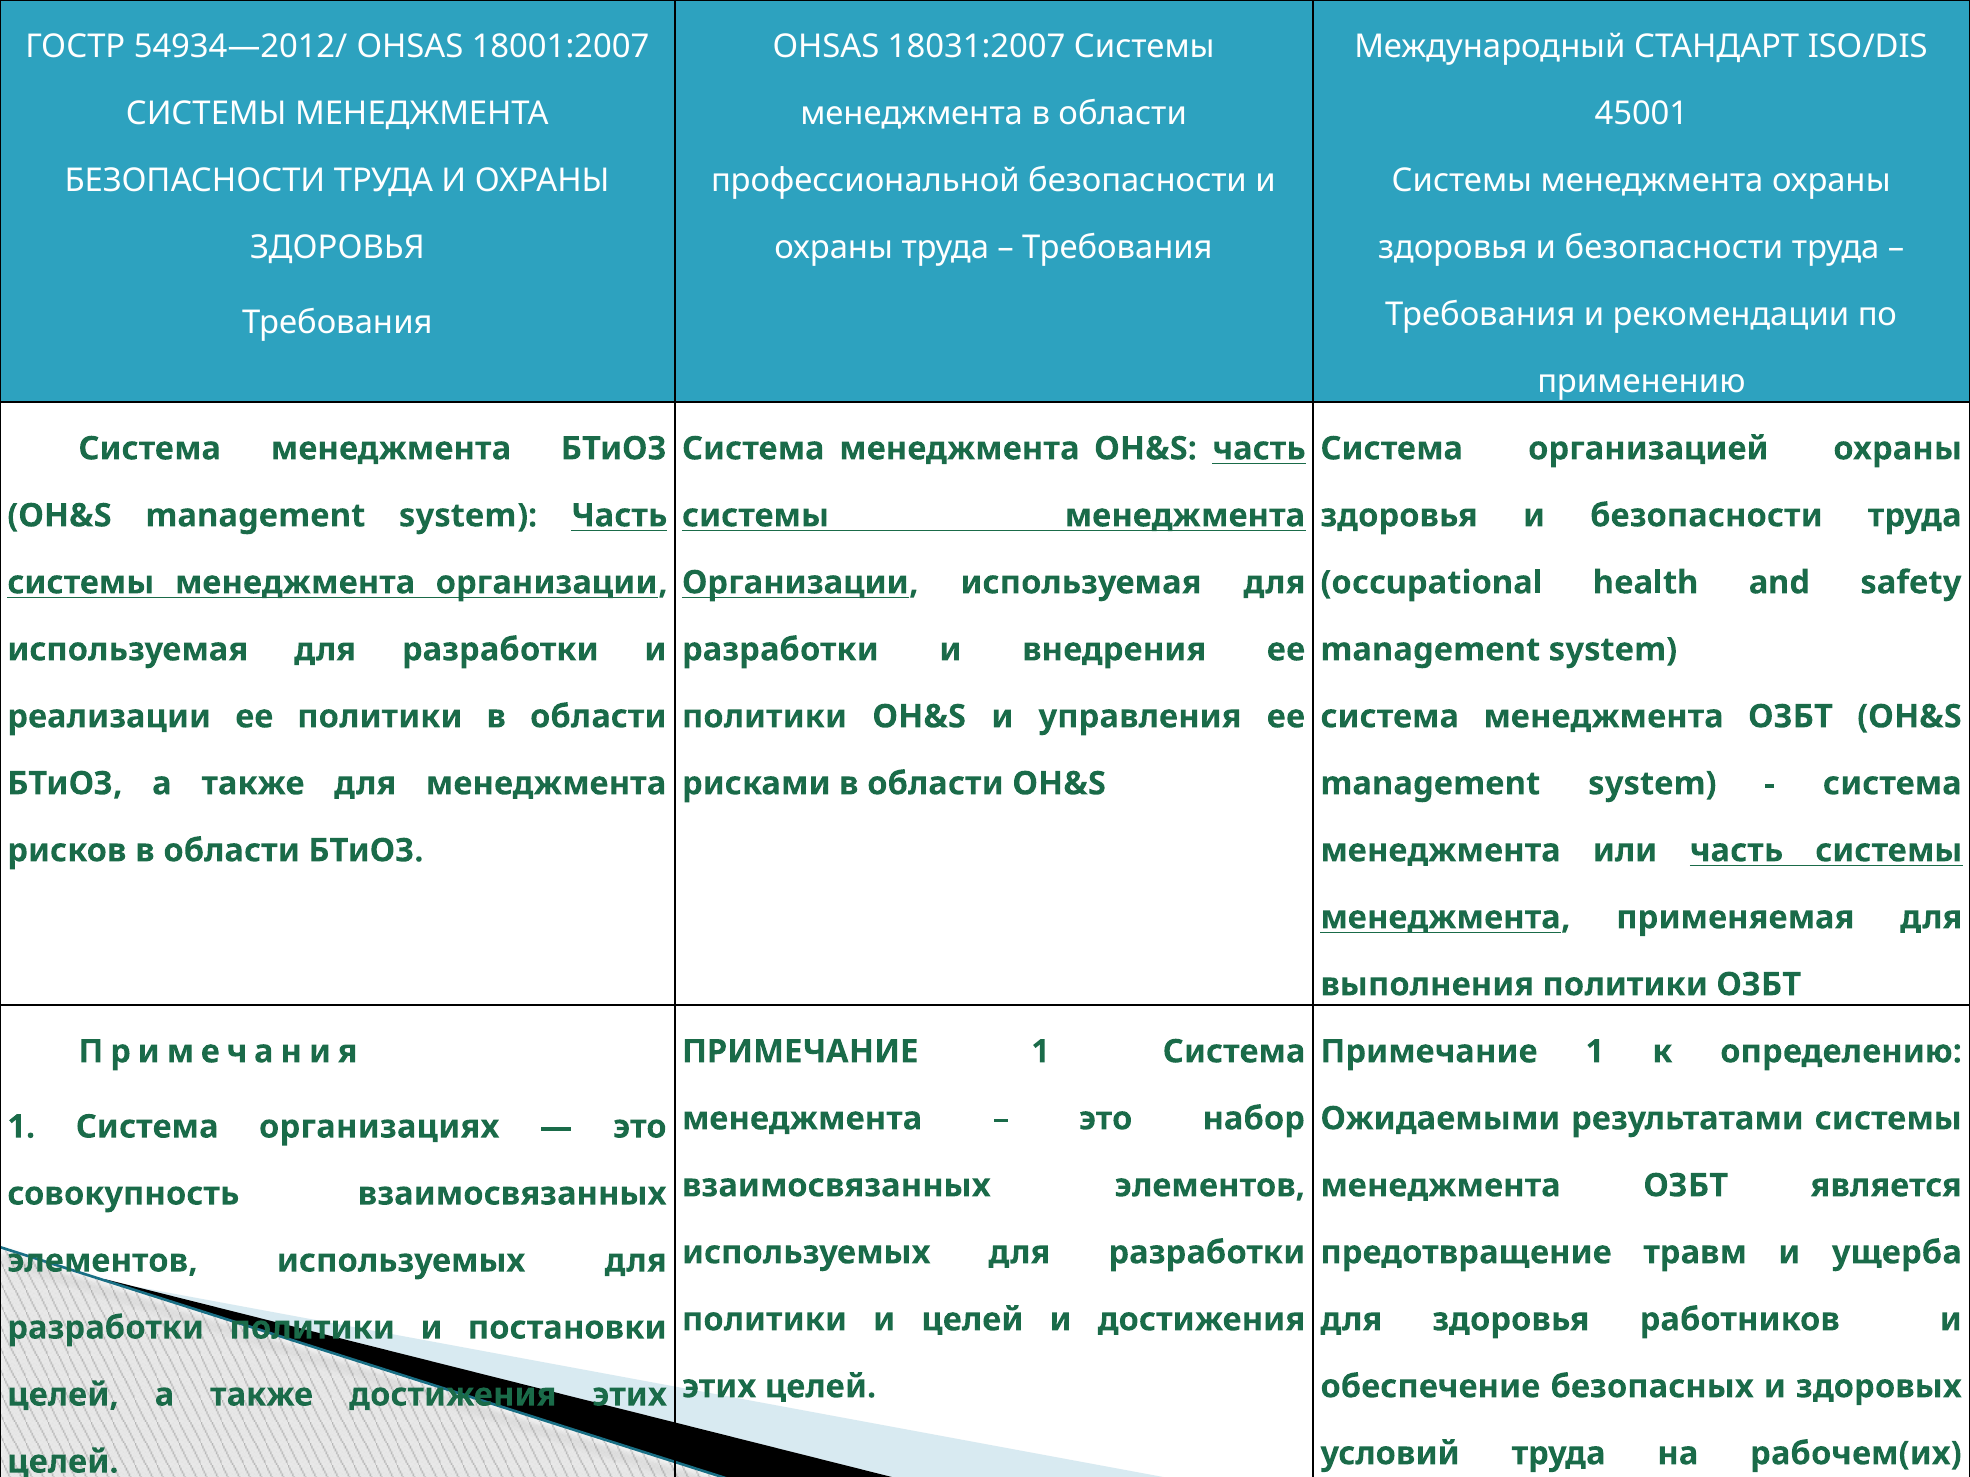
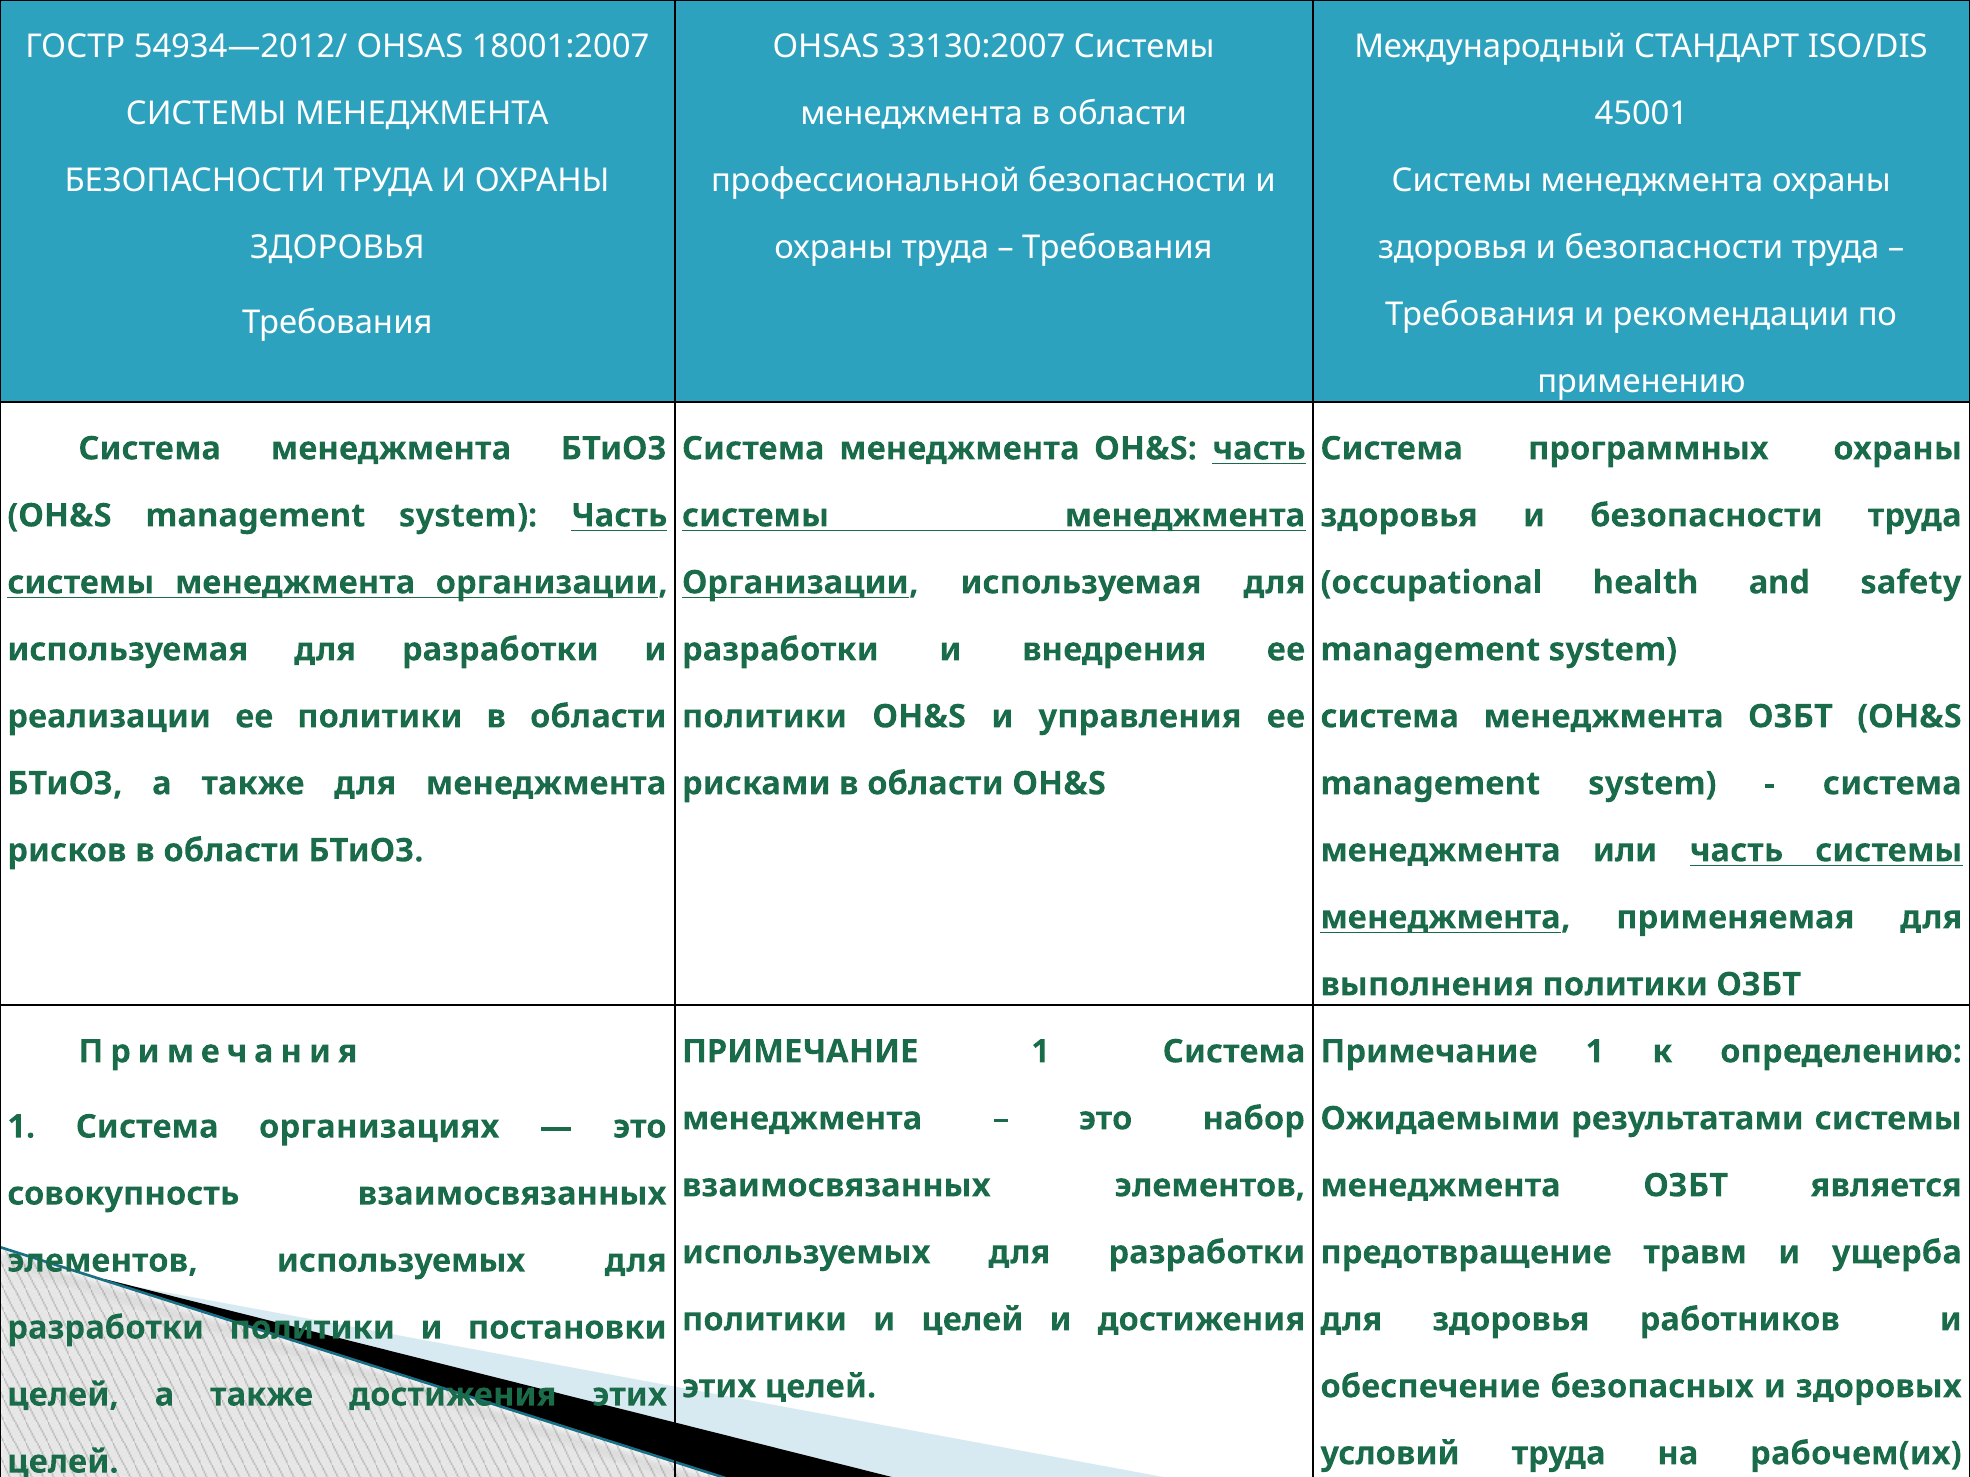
18031:2007: 18031:2007 -> 33130:2007 (977, 47)
организацией: организацией -> программных (1648, 449)
